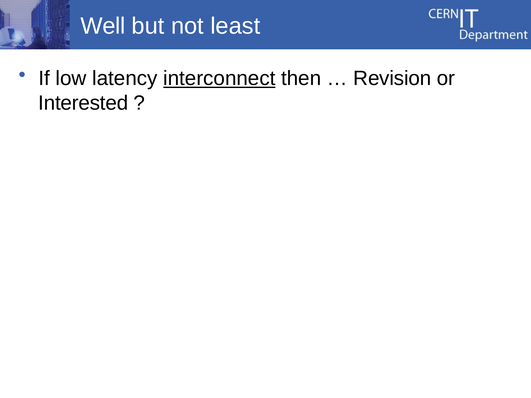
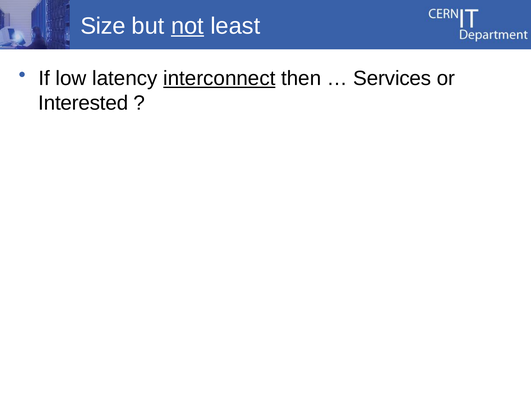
Well: Well -> Size (103, 26)
not underline: none -> present (187, 26)
Revision: Revision -> Services (392, 78)
